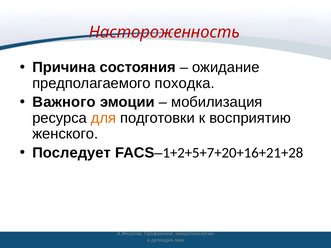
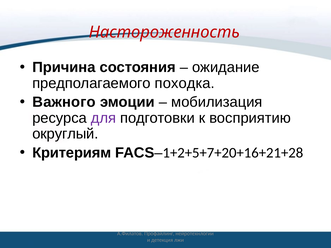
для colour: orange -> purple (104, 118)
женского: женского -> округлый (65, 134)
Последует: Последует -> Критериям (72, 153)
